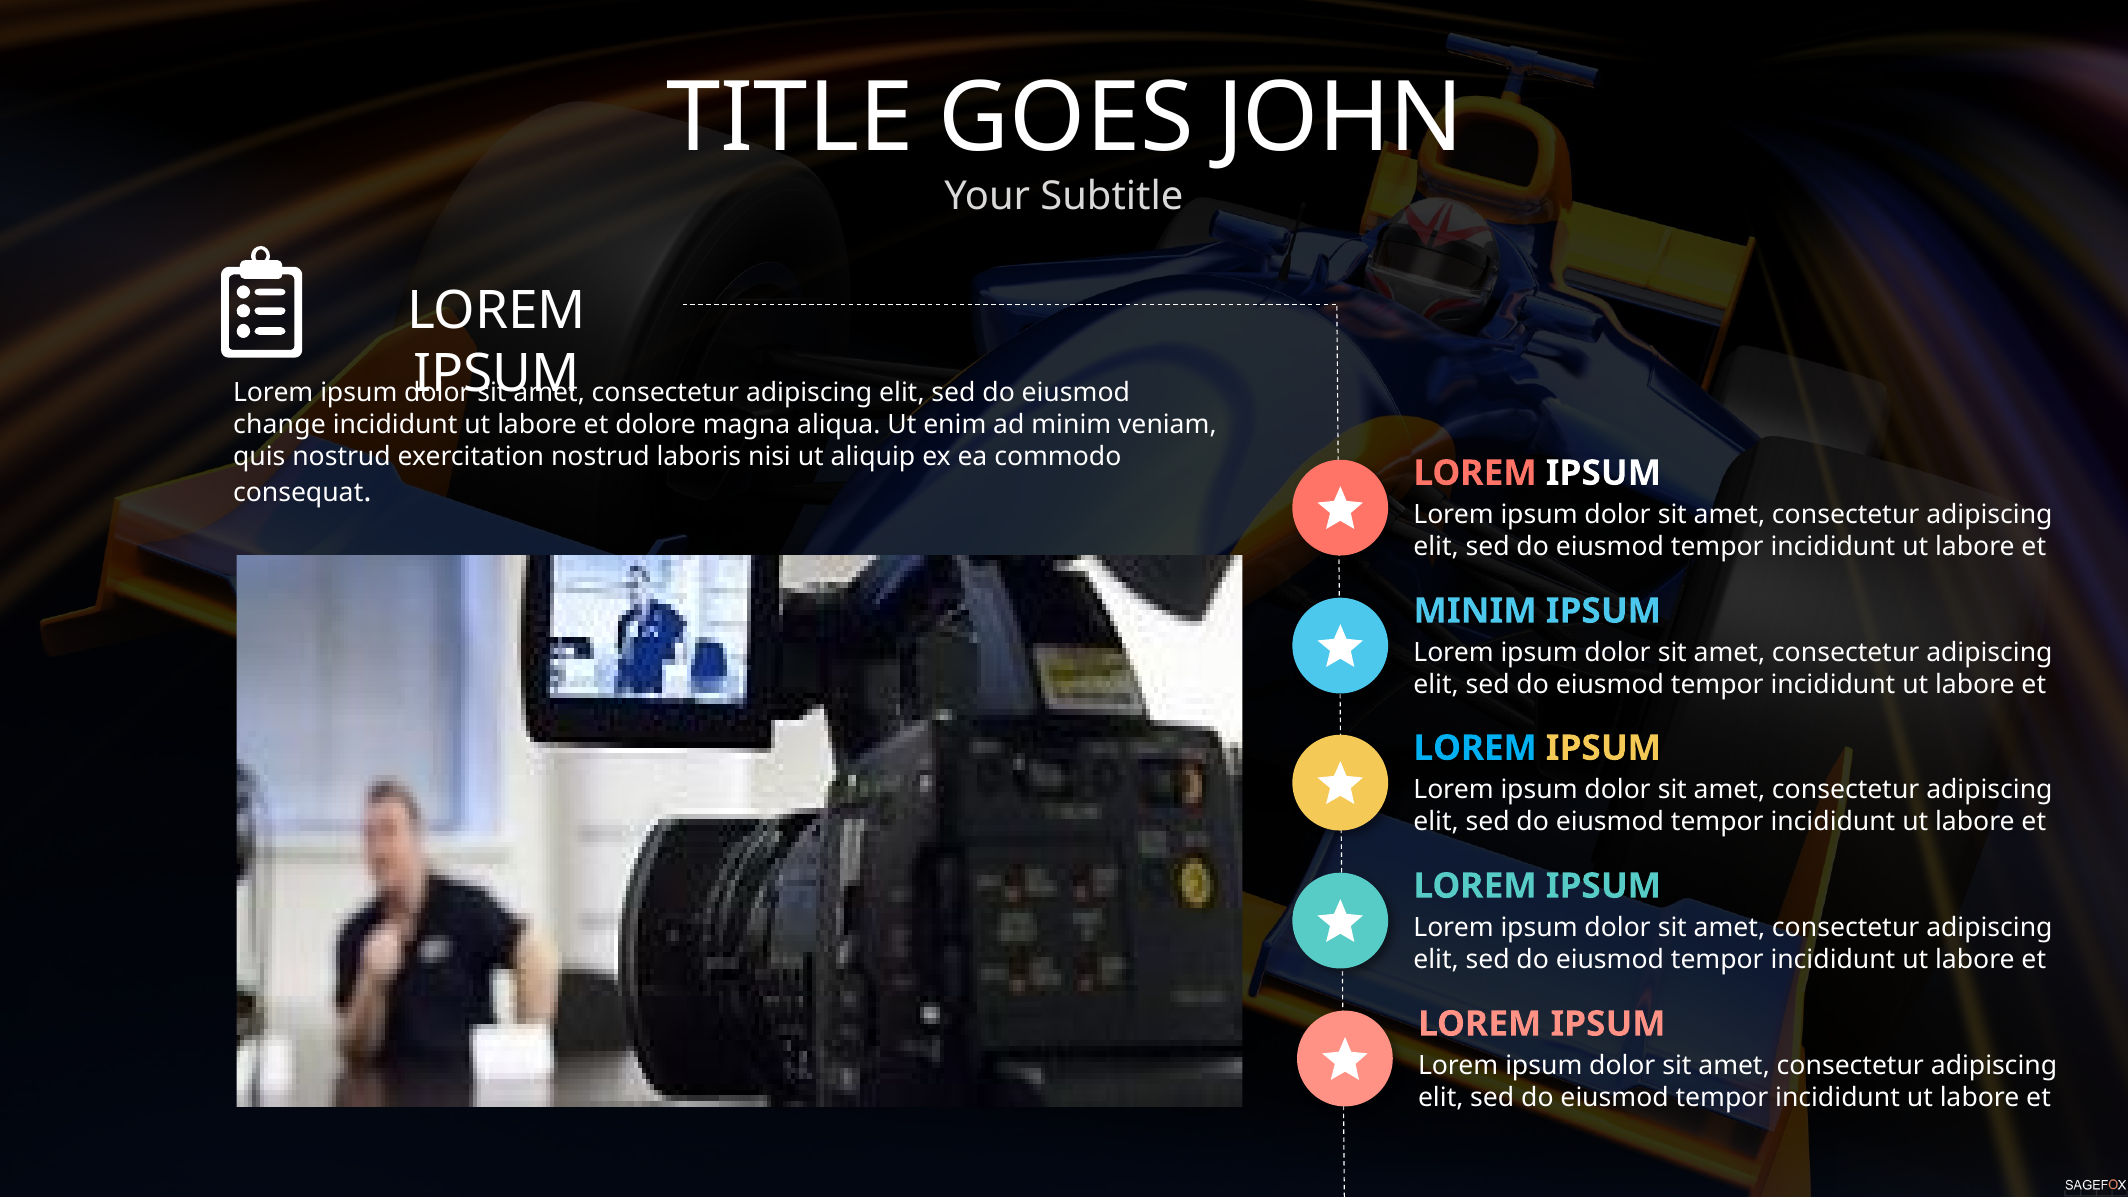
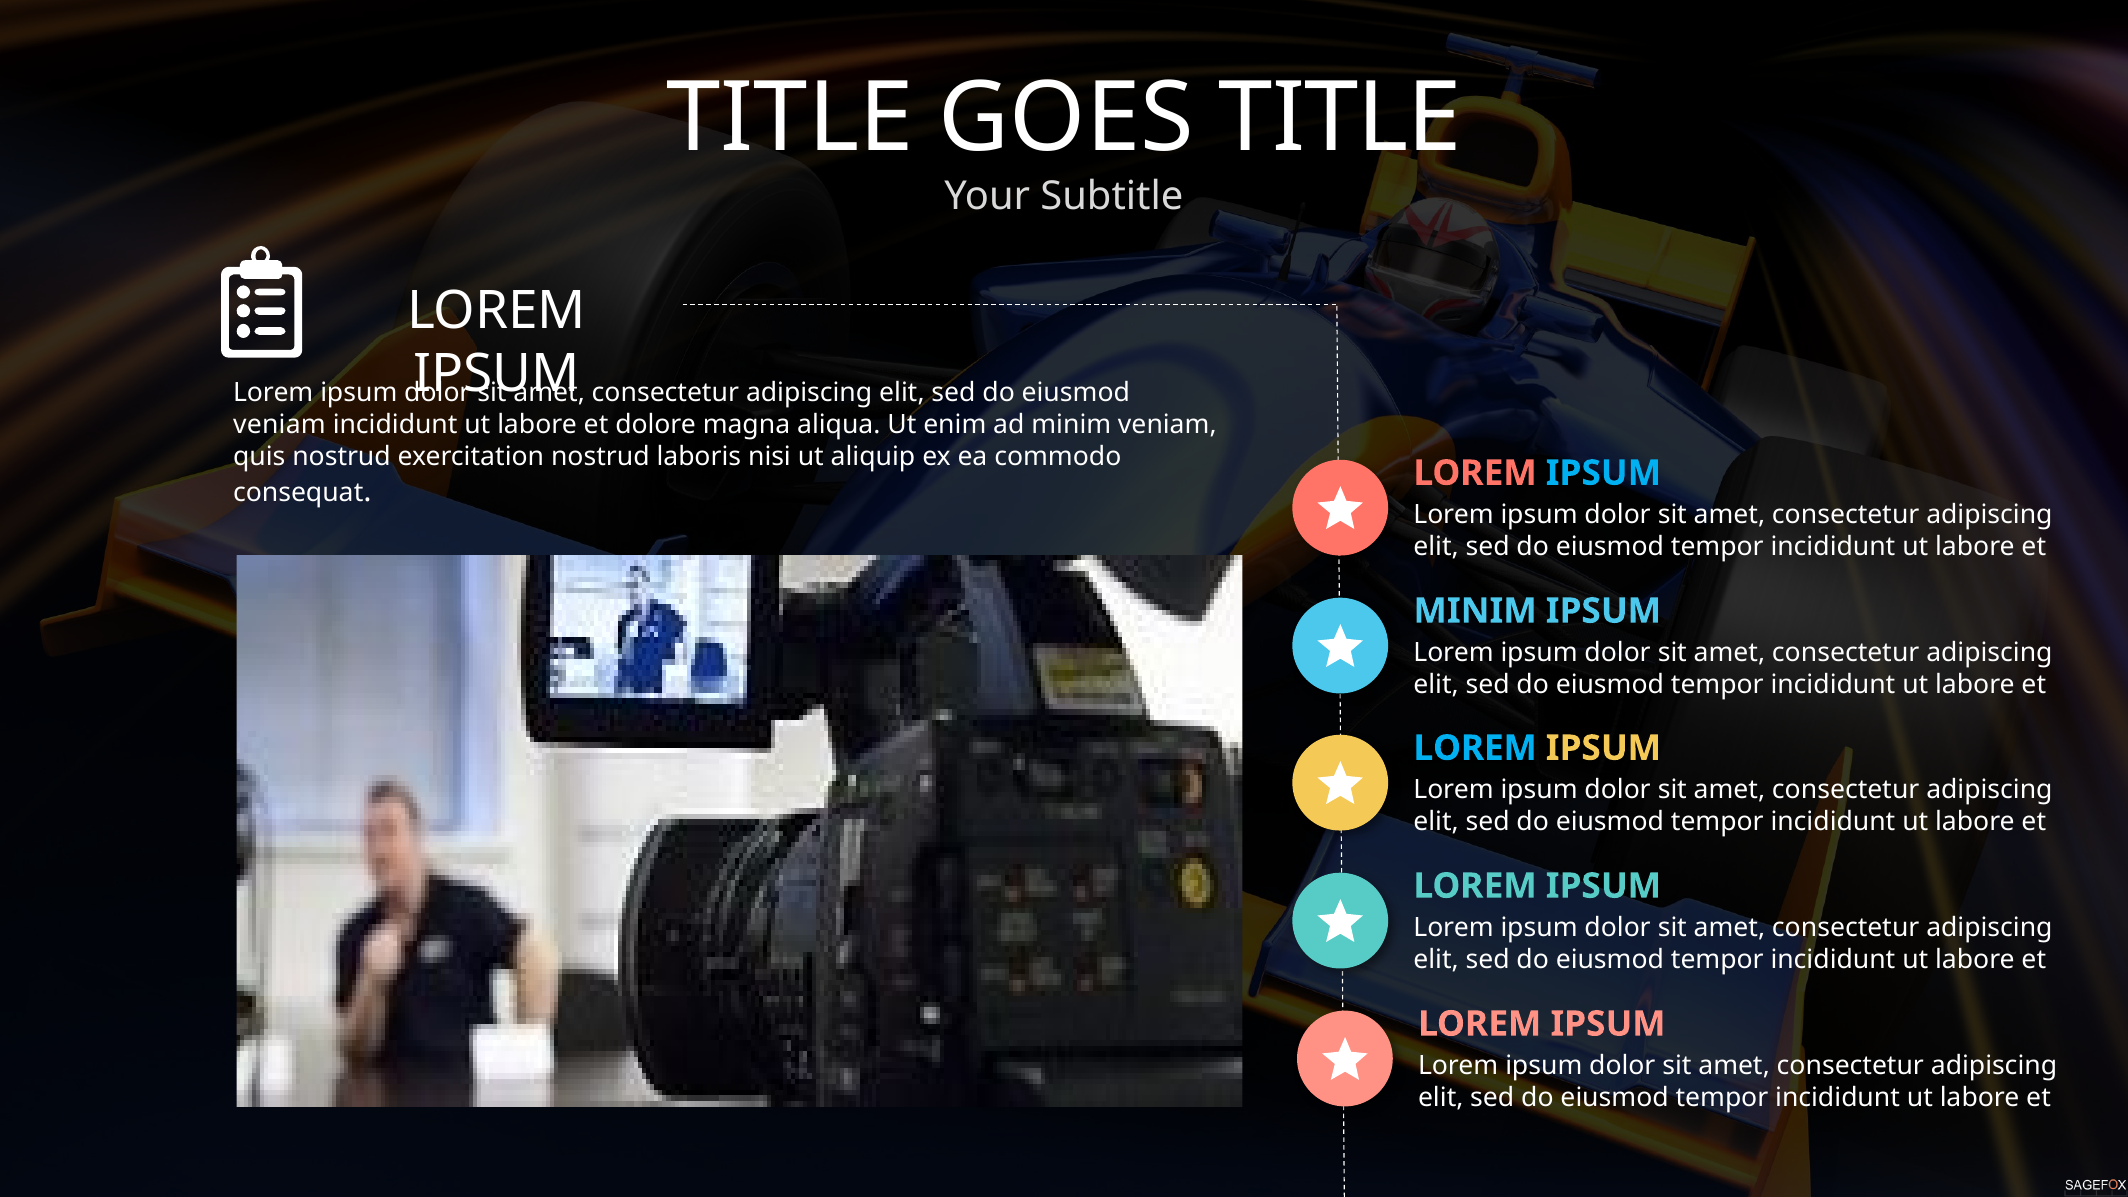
GOES JOHN: JOHN -> TITLE (1340, 118)
change: change -> veniam (279, 425)
IPSUM colour: white -> light blue (1603, 473)
